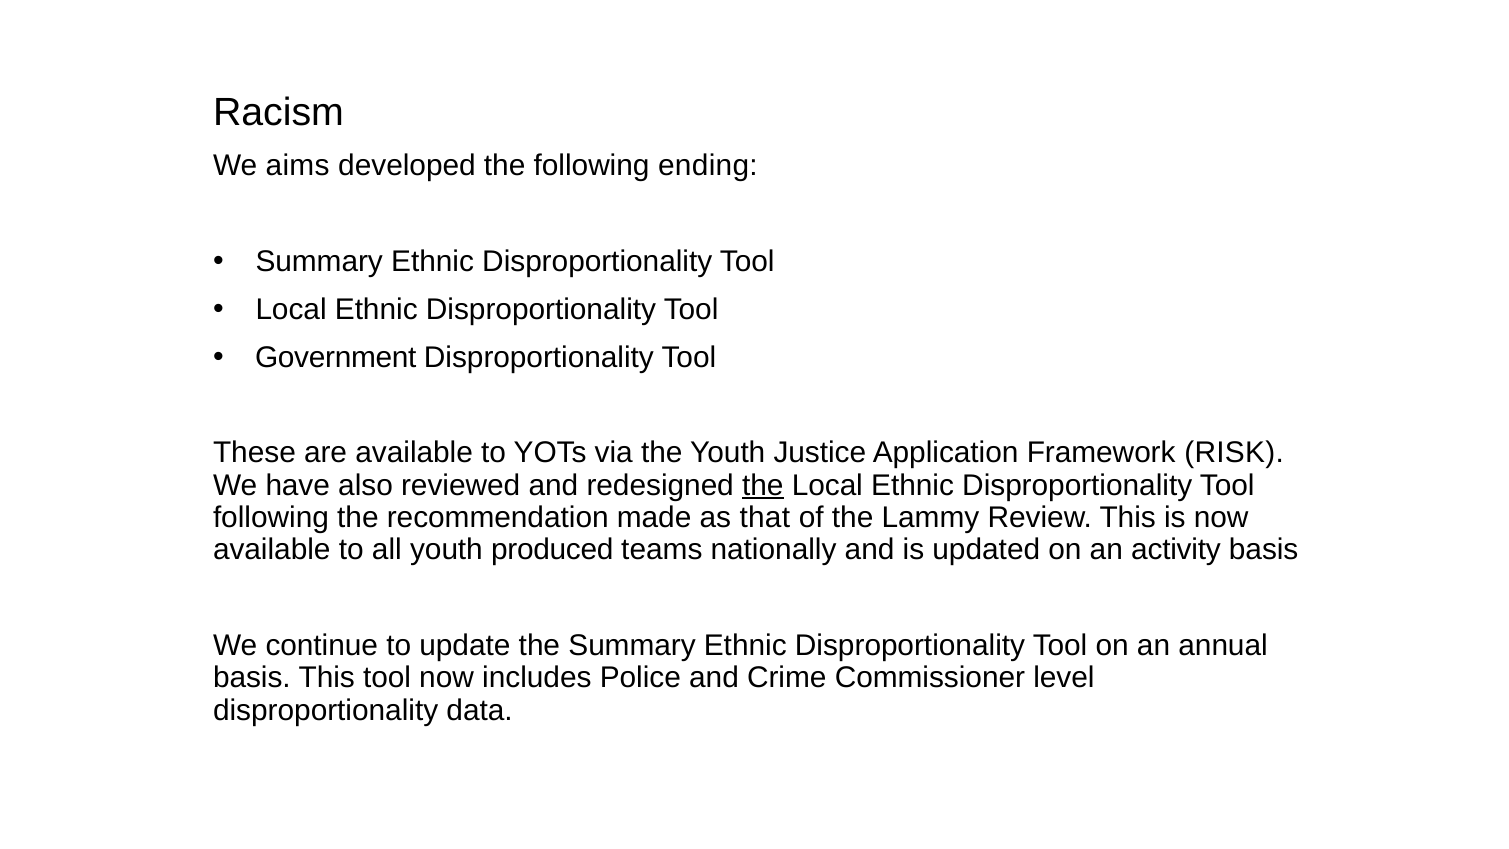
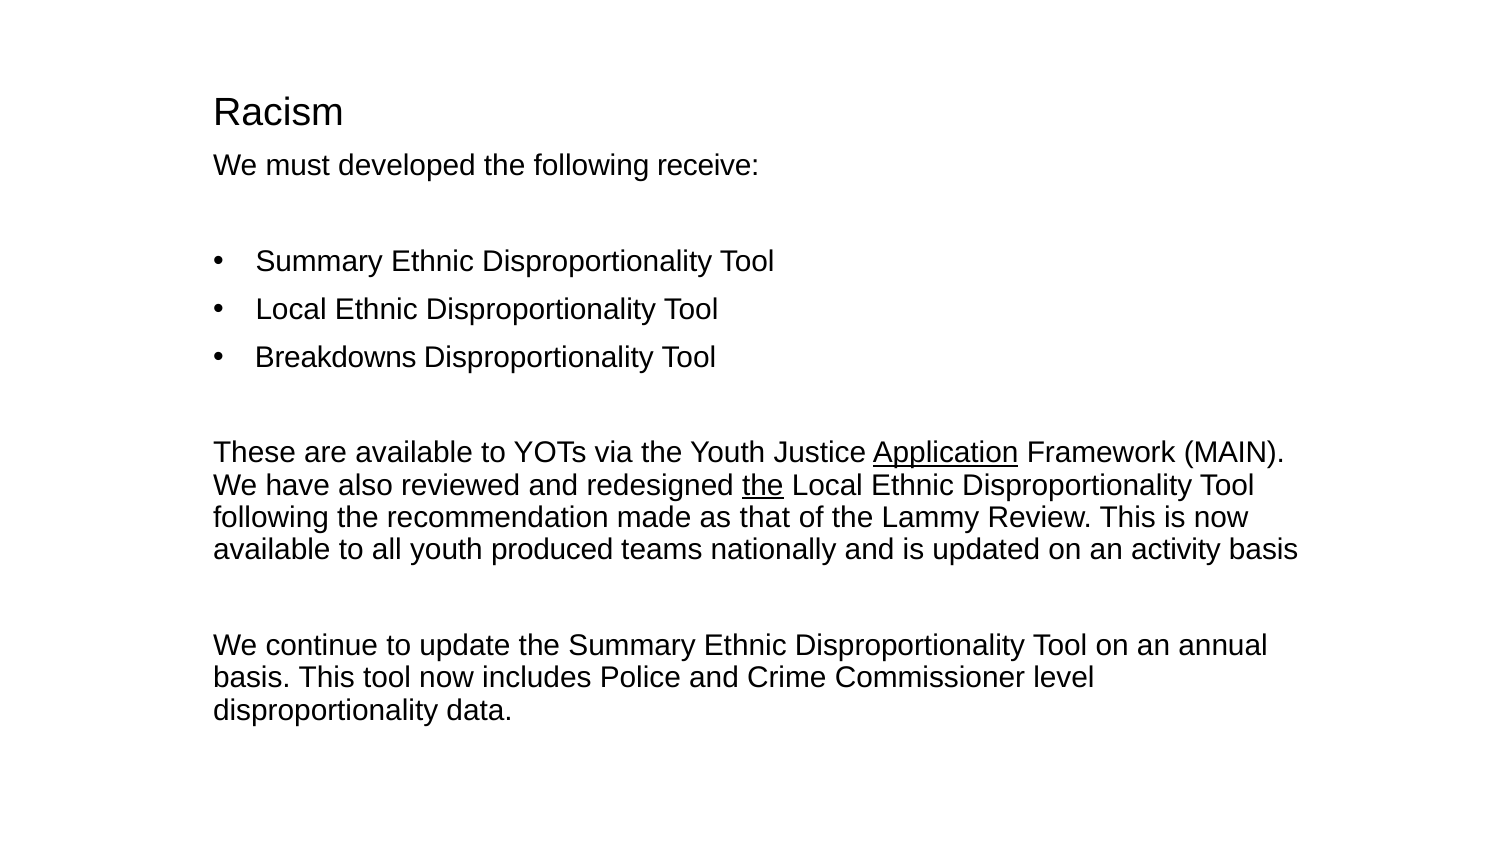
aims: aims -> must (298, 165)
ending: ending -> receive (708, 165)
Government: Government -> Breakdowns (336, 357)
Application underline: none -> present (946, 453)
RISK: RISK -> MAIN (1234, 453)
